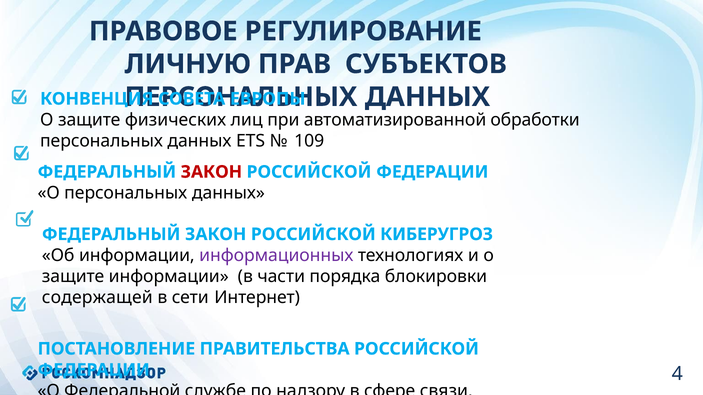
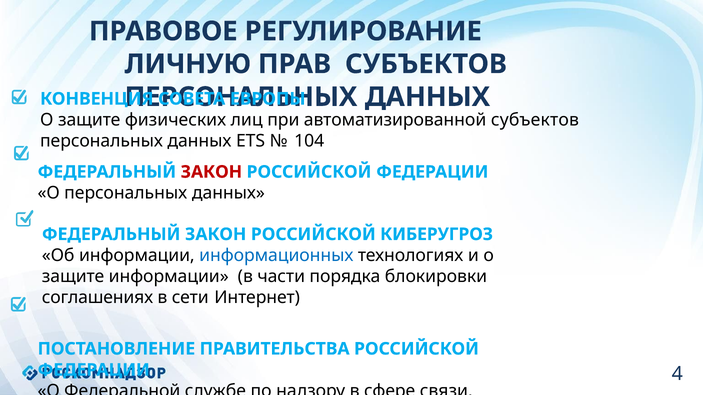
автоматизированной обработки: обработки -> субъектов (535, 120)
109: 109 -> 104 (309, 141)
информационных colour: purple -> blue (276, 256)
содержащей: содержащей -> соглашениях (97, 298)
